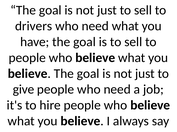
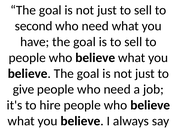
drivers: drivers -> second (34, 26)
